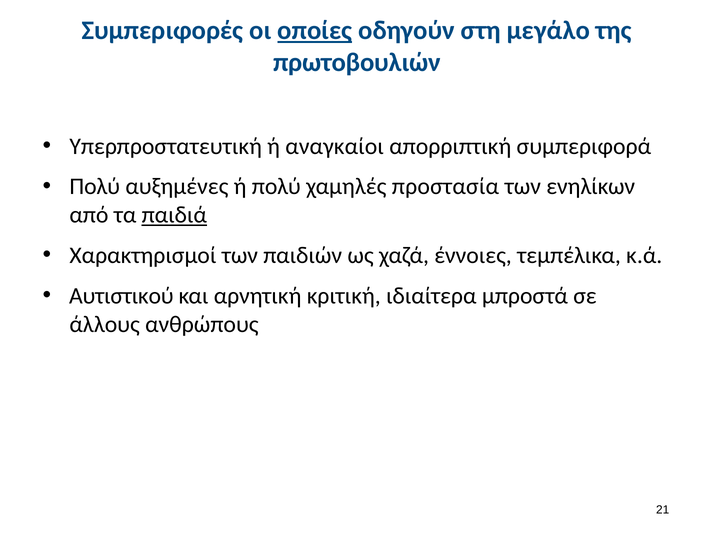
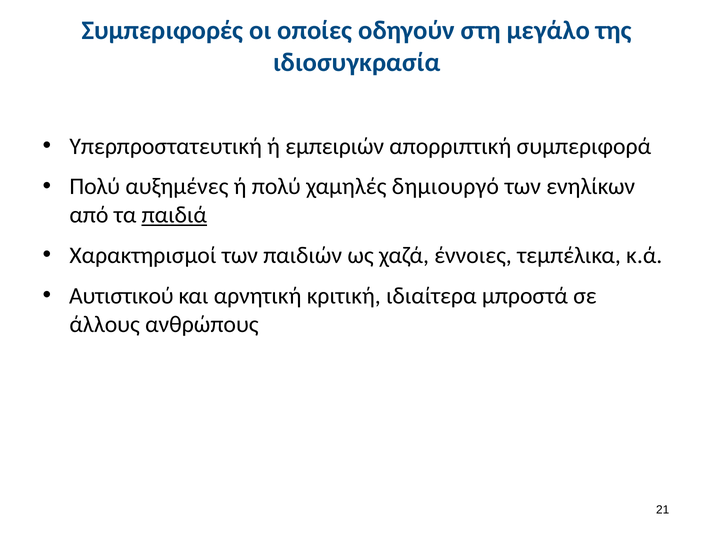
οποίες underline: present -> none (315, 31)
πρωτοβουλιών: πρωτοβουλιών -> ιδιοσυγκρασία (357, 63)
αναγκαίοι: αναγκαίοι -> εμπειριών (335, 146)
προστασία: προστασία -> δημιουργό (445, 187)
